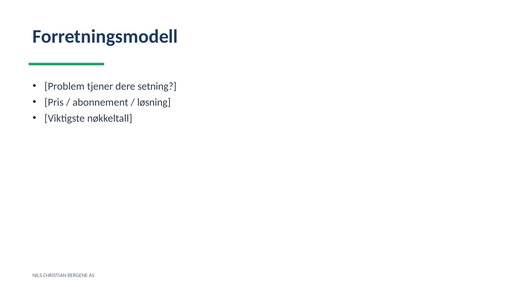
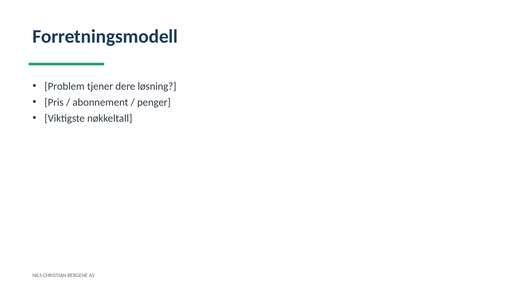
setning: setning -> løsning (157, 87)
løsning: løsning -> penger (154, 103)
